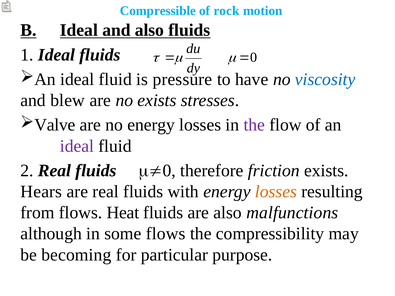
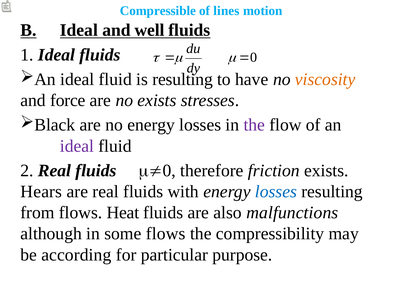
rock: rock -> lines (226, 11)
and also: also -> well (150, 30)
is pressure: pressure -> resulting (183, 79)
viscosity colour: blue -> orange (325, 79)
blew: blew -> force (68, 100)
Valve: Valve -> Black (55, 125)
losses colour: orange -> blue (276, 192)
becoming: becoming -> according (76, 255)
